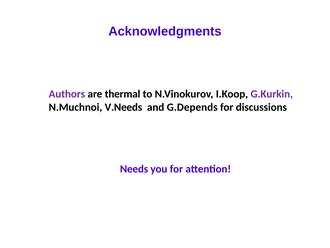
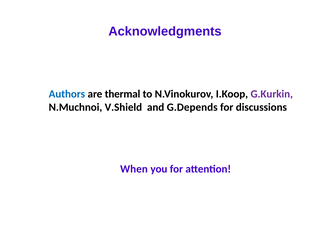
Authors colour: purple -> blue (67, 94)
V.Needs: V.Needs -> V.Shield (123, 107)
Needs: Needs -> When (134, 169)
